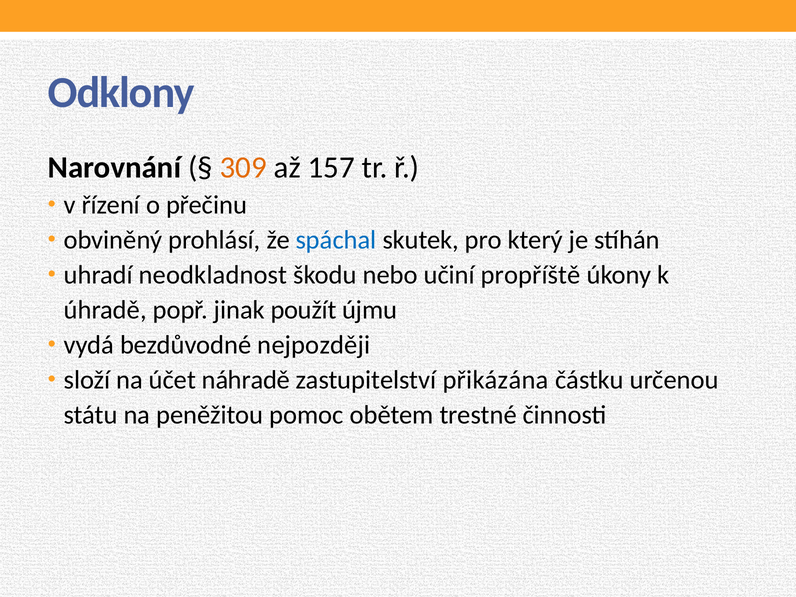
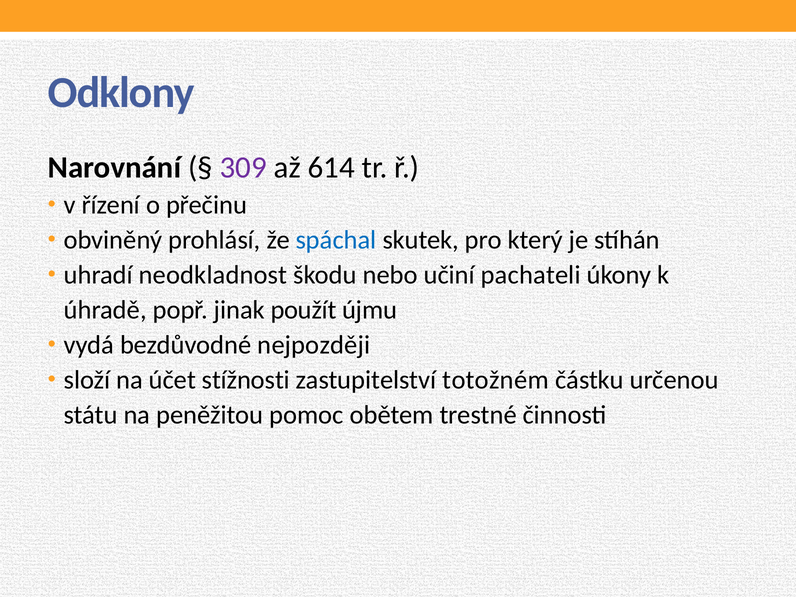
309 colour: orange -> purple (243, 168)
157: 157 -> 614 (331, 168)
propříště: propříště -> pachateli (531, 275)
náhradě: náhradě -> stížnosti (246, 380)
přikázána: přikázána -> totožném (496, 380)
